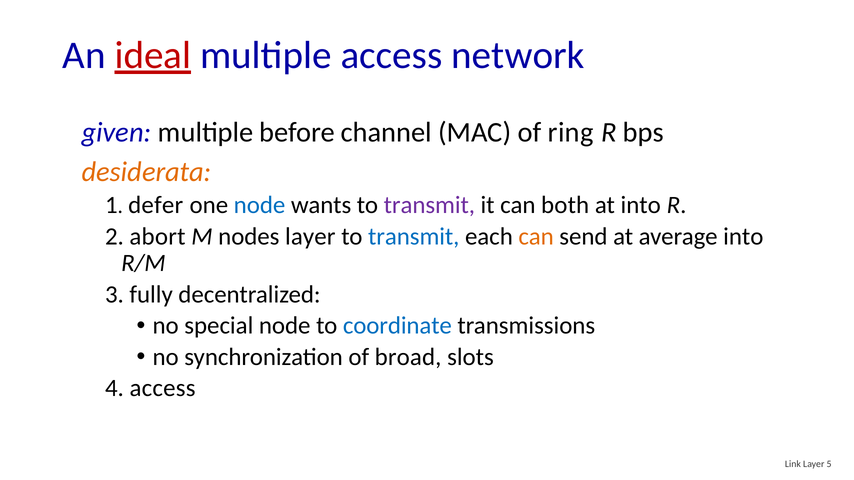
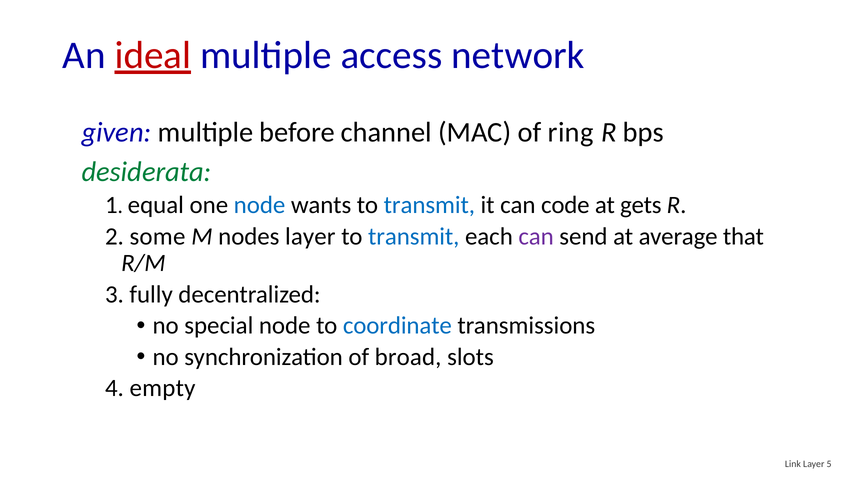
desiderata colour: orange -> green (147, 172)
defer: defer -> equal (156, 205)
transmit colour: purple -> blue (429, 205)
both: both -> code (565, 205)
at into: into -> gets (641, 205)
abort: abort -> some (157, 237)
can colour: orange -> purple (536, 237)
average into: into -> that (743, 237)
4 access: access -> empty (163, 389)
